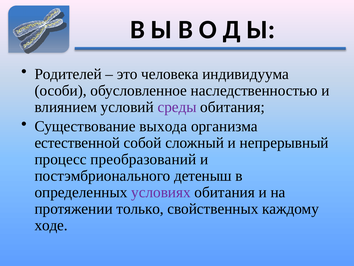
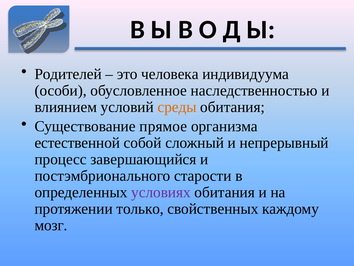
среды colour: purple -> orange (177, 107)
выхода: выхода -> прямое (163, 126)
преобразований: преобразований -> завершающийся (143, 159)
детеныш: детеныш -> старости (203, 176)
ходе: ходе -> мозг (51, 225)
